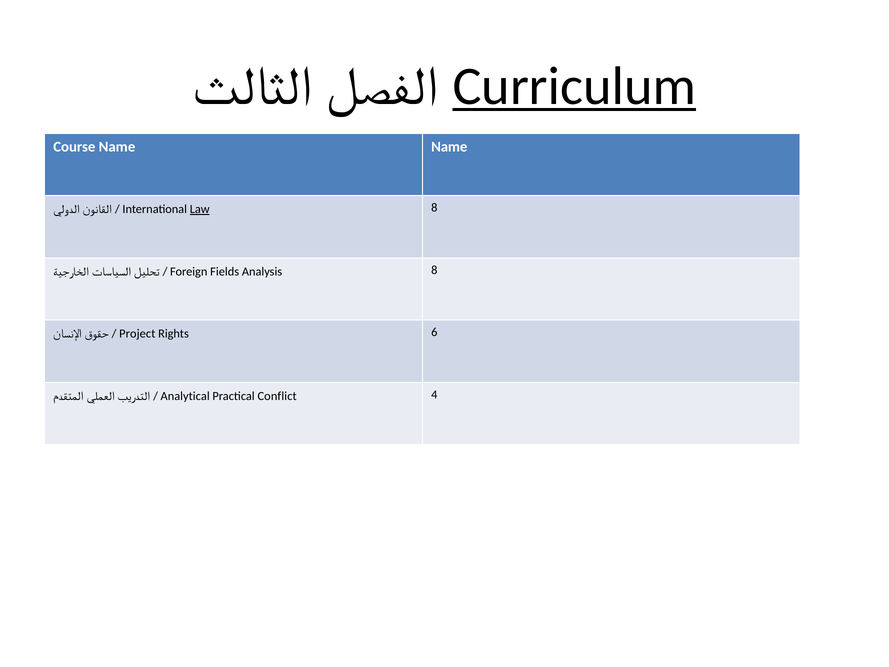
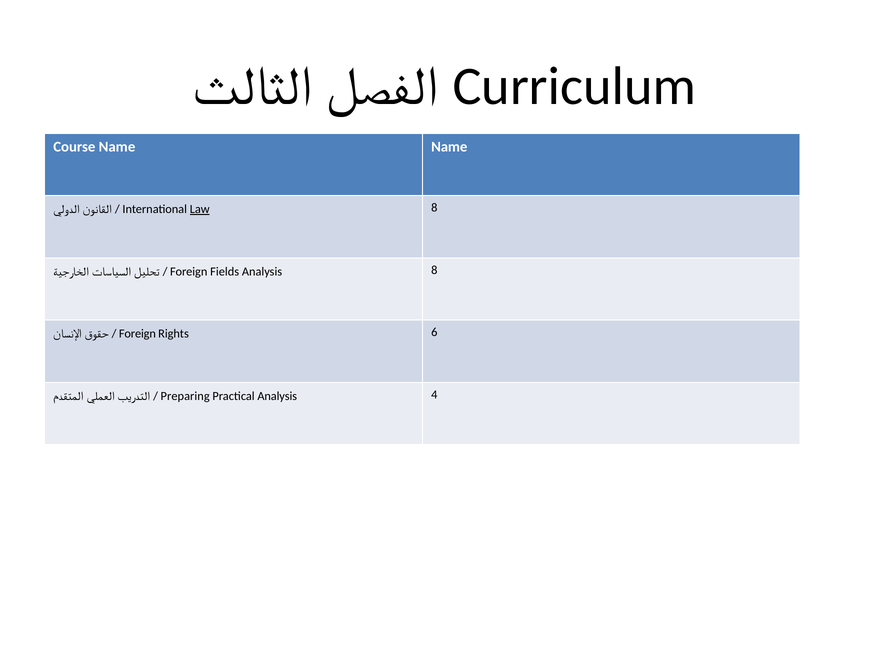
Curriculum underline: present -> none (574, 86)
Project: Project -> Foreign (137, 334)
Analytical: Analytical -> Preparing (185, 396)
Practical Conflict: Conflict -> Analysis (277, 396)
